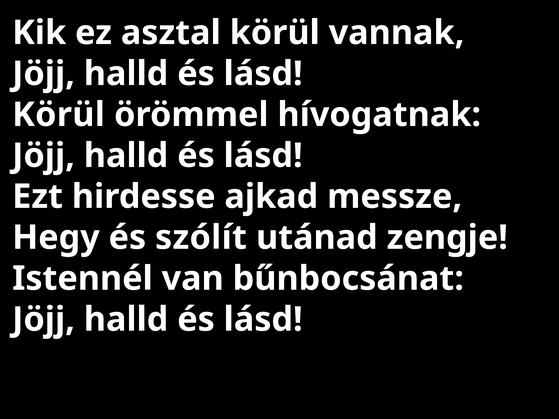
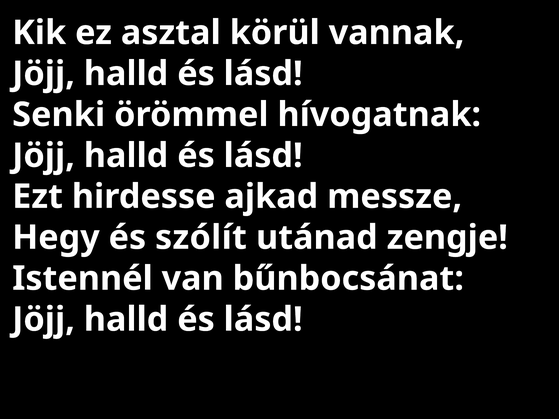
Körül: Körül -> Senki (59, 115)
